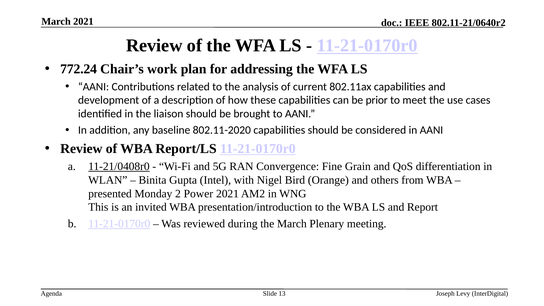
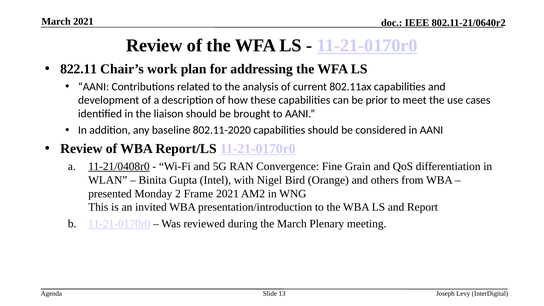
772.24: 772.24 -> 822.11 (79, 69)
Power: Power -> Frame (198, 194)
